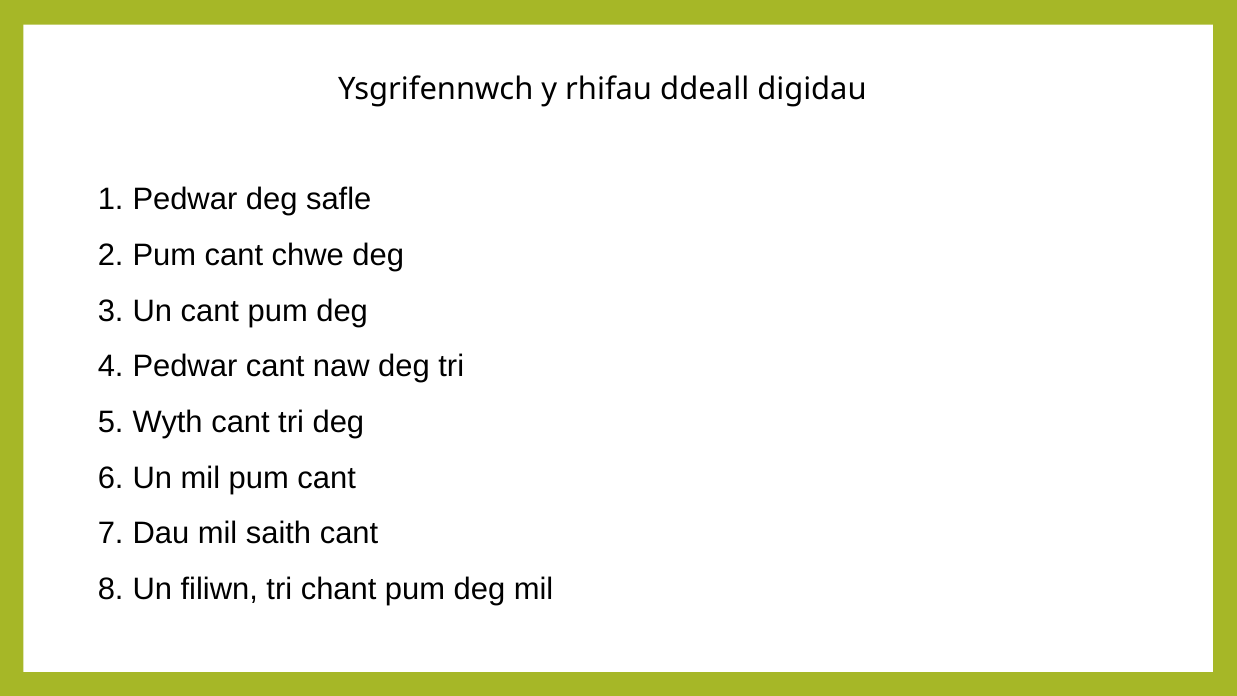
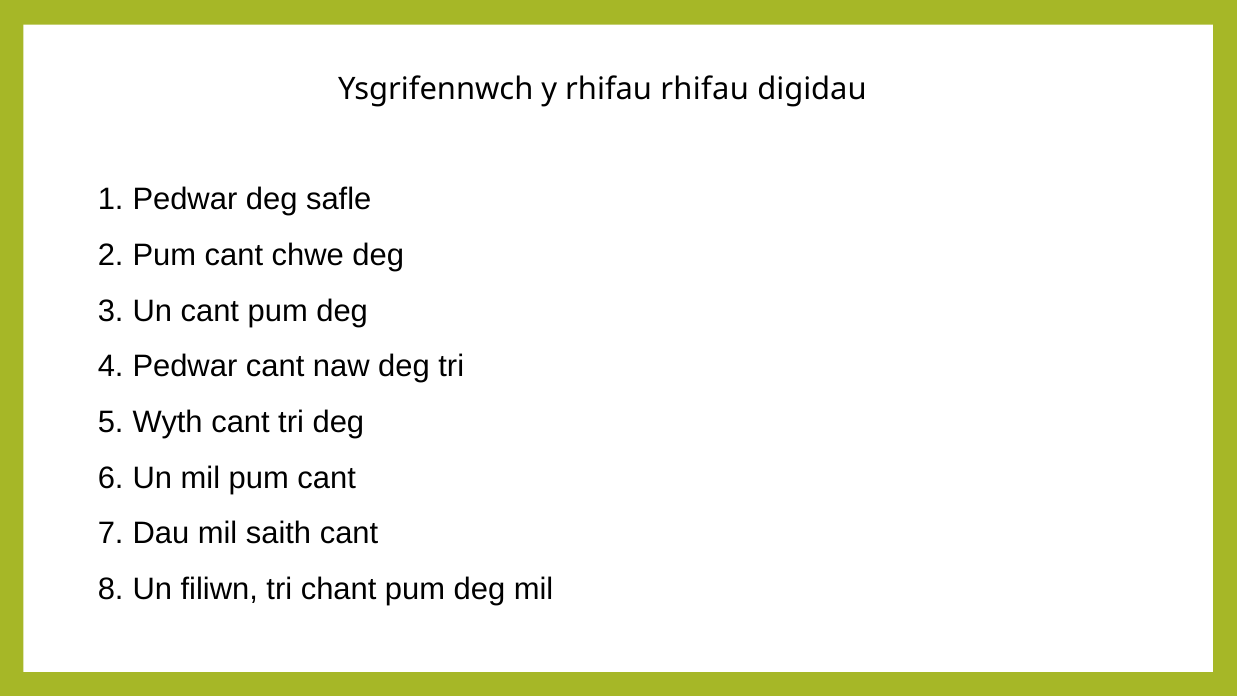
rhifau ddeall: ddeall -> rhifau (705, 89)
